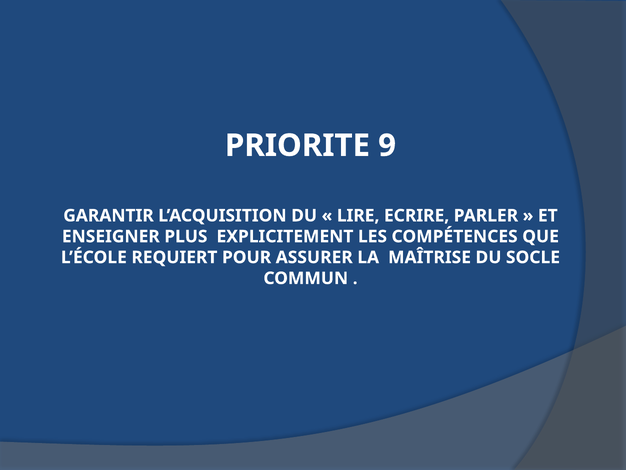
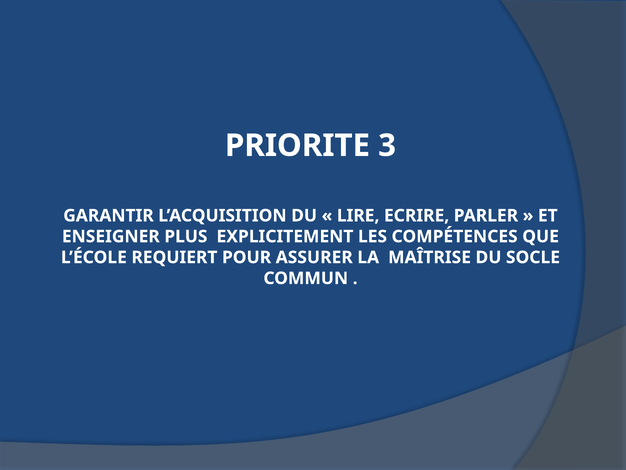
9: 9 -> 3 (387, 145)
